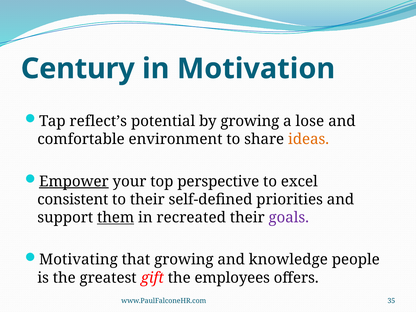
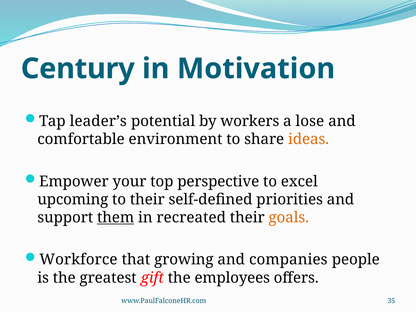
reflect’s: reflect’s -> leader’s (98, 121)
by growing: growing -> workers (250, 121)
Empower underline: present -> none (74, 181)
consistent: consistent -> upcoming (73, 200)
goals colour: purple -> orange (289, 218)
Motivating: Motivating -> Workforce (78, 260)
knowledge: knowledge -> companies (288, 260)
